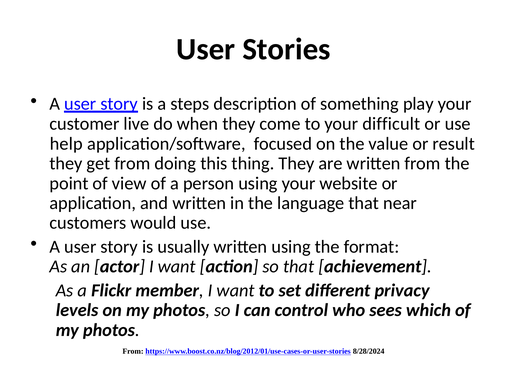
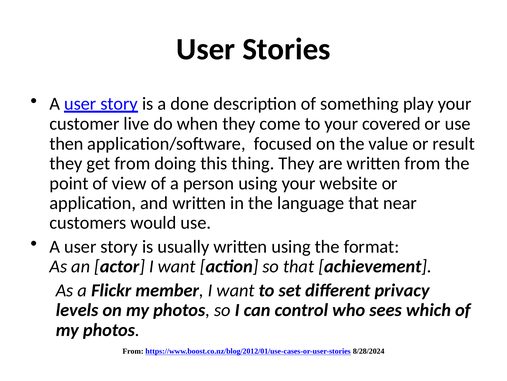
steps: steps -> done (190, 104)
difficult: difficult -> covered (391, 124)
help: help -> then (66, 143)
